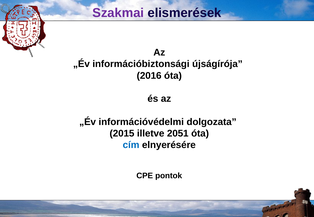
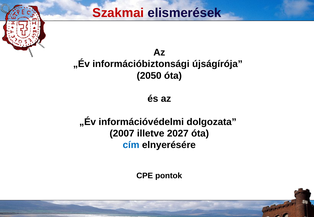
Szakmai colour: purple -> red (118, 13)
2016: 2016 -> 2050 (149, 76)
2015: 2015 -> 2007 (122, 134)
2051: 2051 -> 2027 (178, 134)
